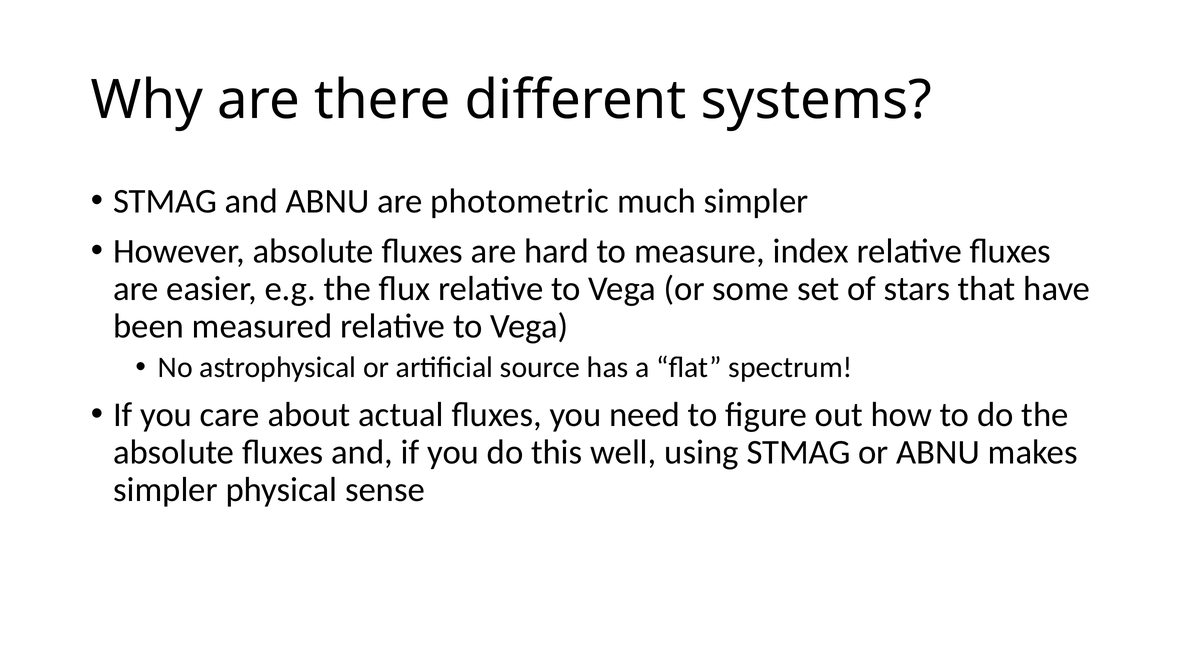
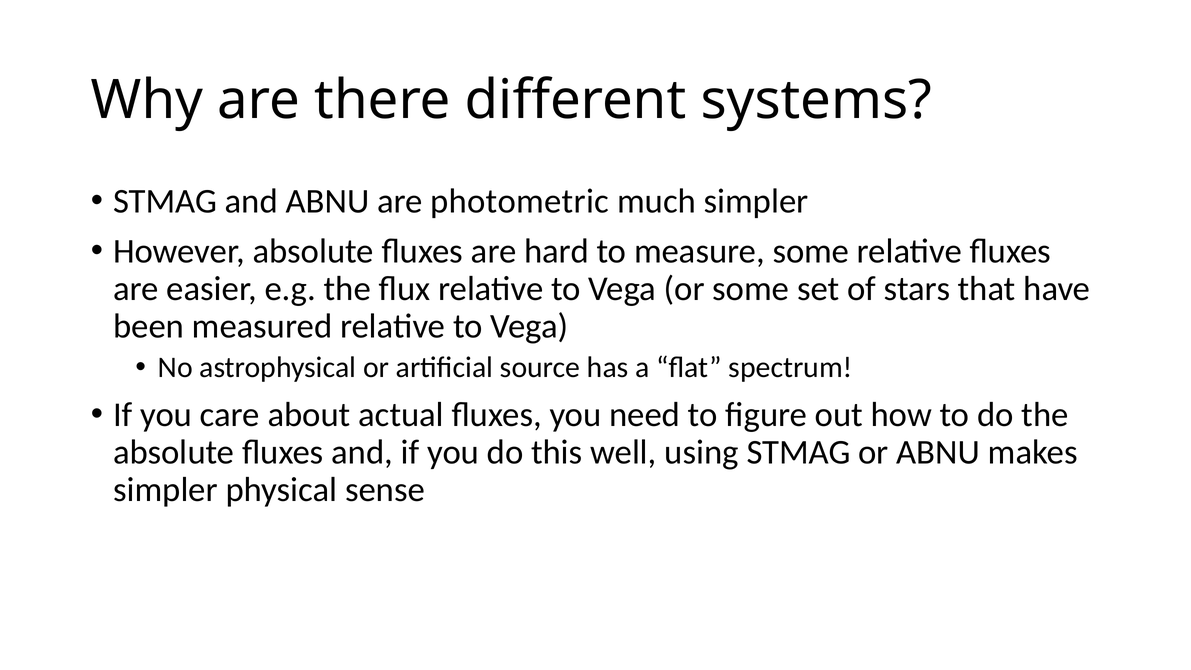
measure index: index -> some (811, 251)
